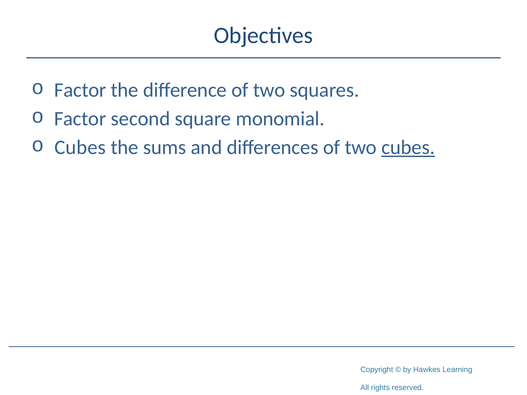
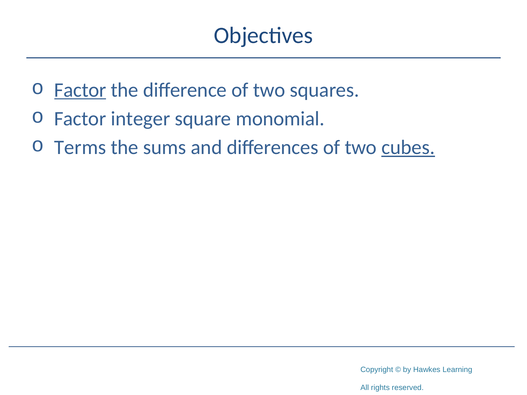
Factor underline: none -> present (80, 90)
second: second -> integer (140, 119)
Cubes: Cubes -> Terms (80, 148)
